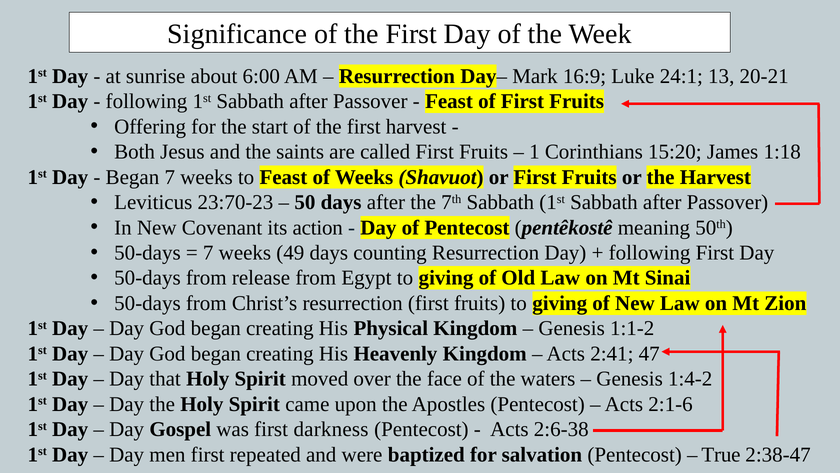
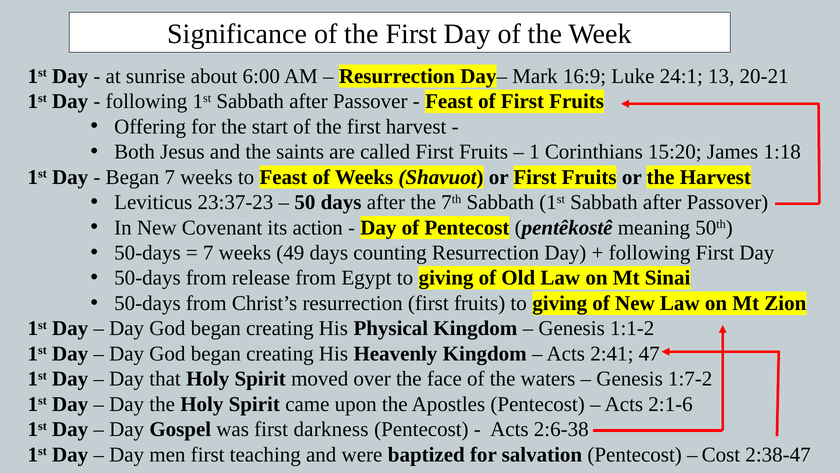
23:70-23: 23:70-23 -> 23:37-23 (235, 202)
1:4-2: 1:4-2 -> 1:7-2 (690, 379)
repeated: repeated -> teaching (265, 454)
True: True -> Cost (721, 454)
